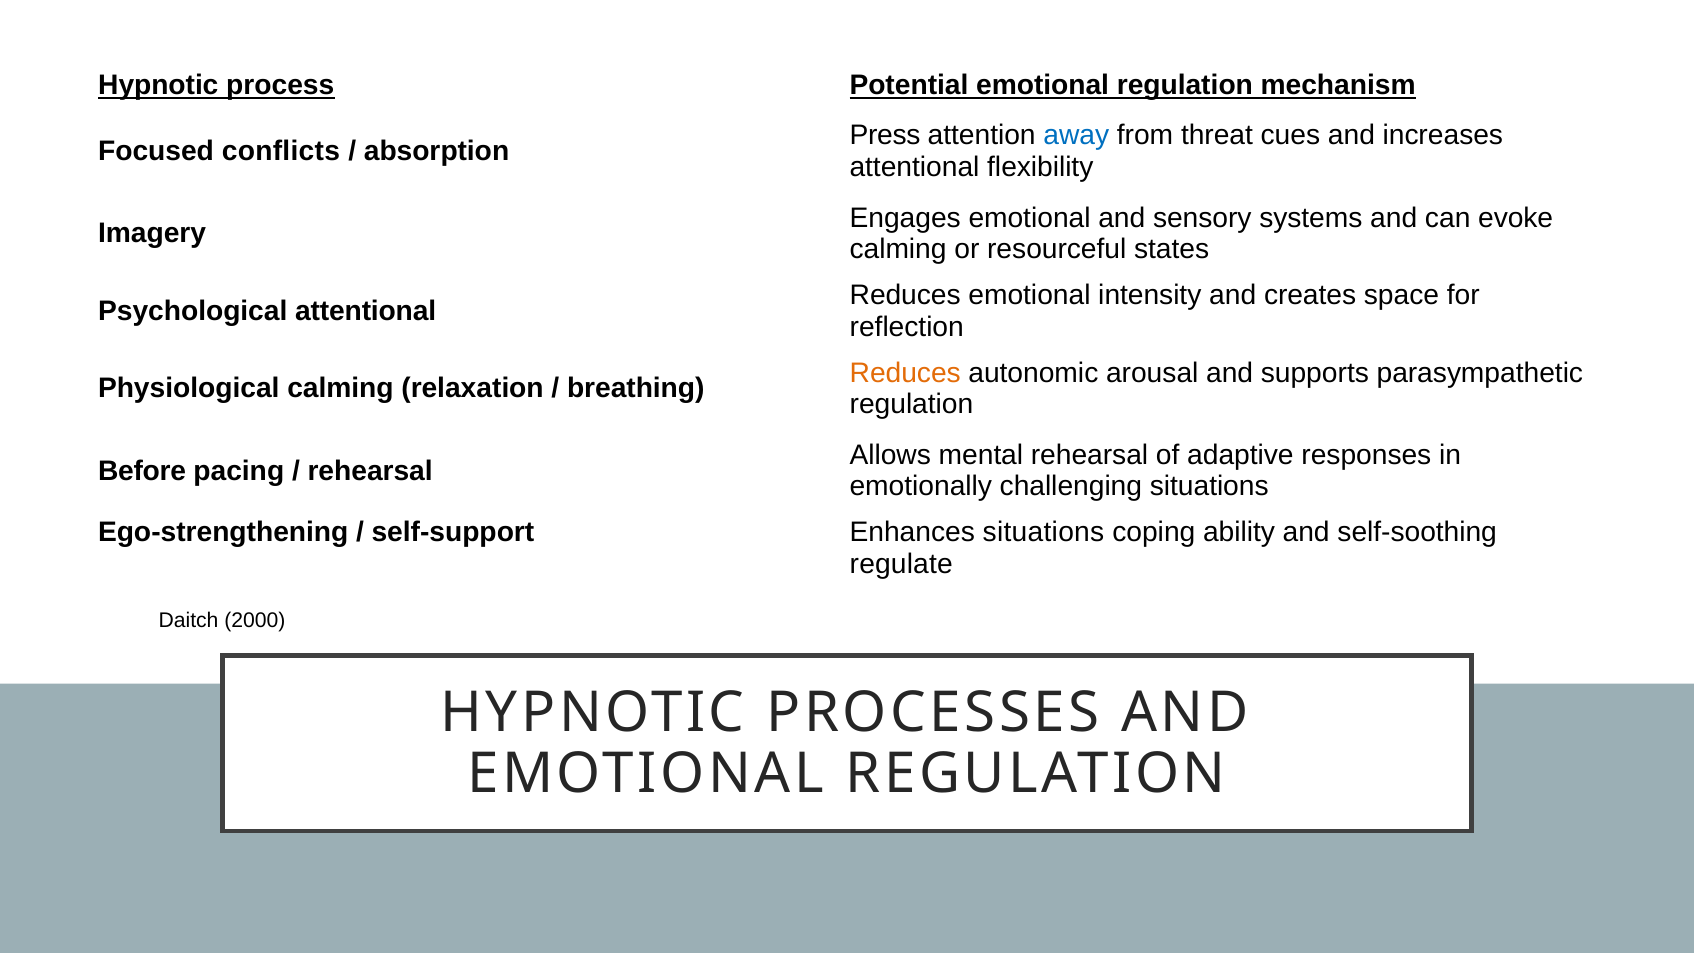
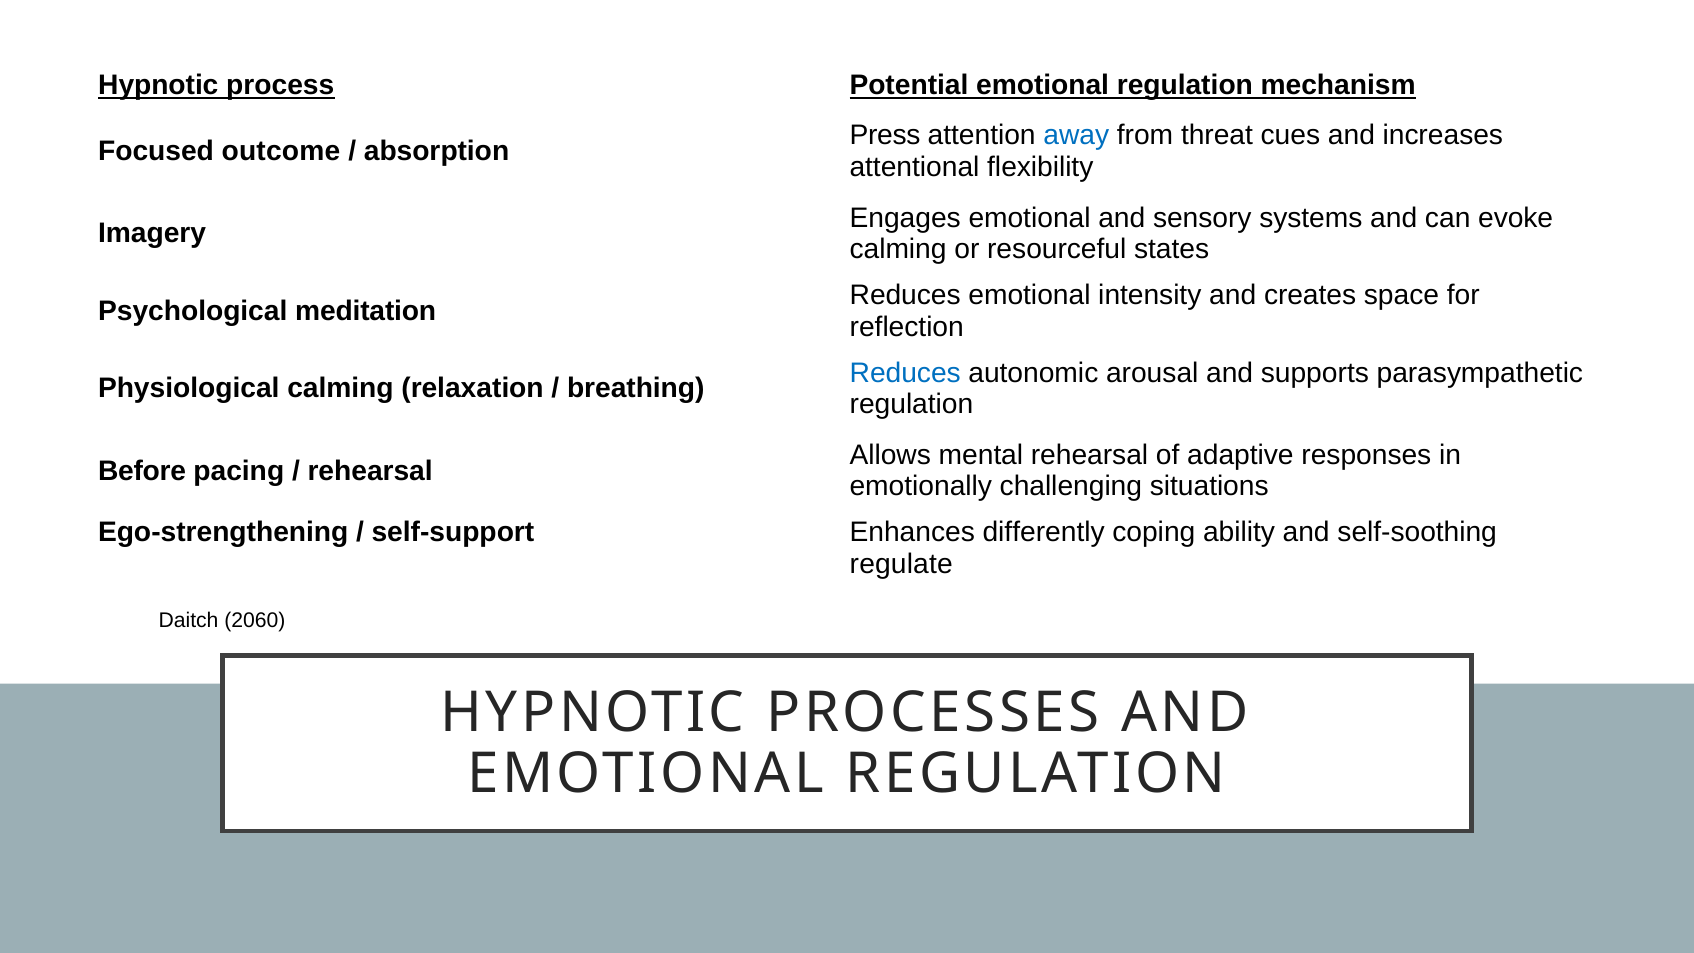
conflicts: conflicts -> outcome (281, 151)
Psychological attentional: attentional -> meditation (366, 311)
Reduces colour: orange -> blue (905, 373)
Enhances situations: situations -> differently (1044, 533)
2000: 2000 -> 2060 (255, 620)
